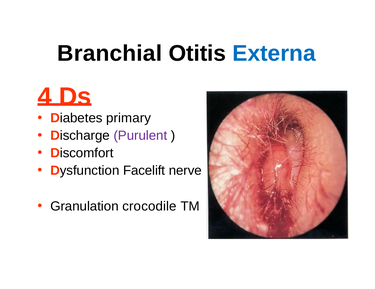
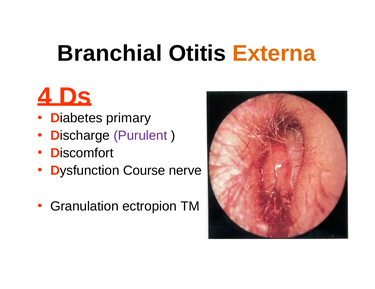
Externa colour: blue -> orange (274, 54)
Facelift: Facelift -> Course (144, 171)
crocodile: crocodile -> ectropion (150, 207)
